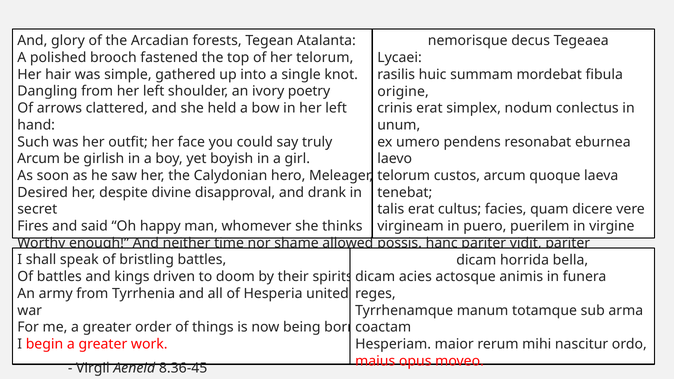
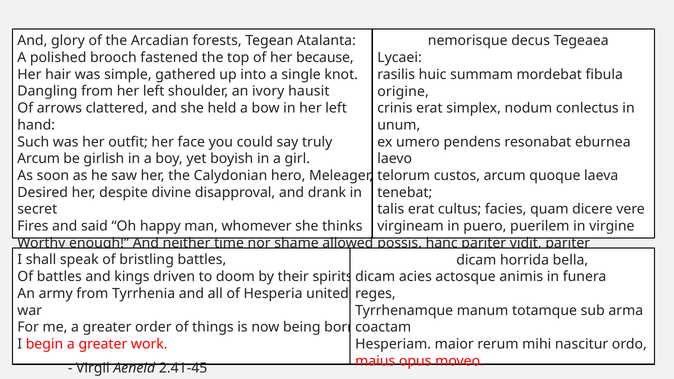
her telorum: telorum -> because (325, 58)
ivory poetry: poetry -> hausit (309, 91)
8.36-45: 8.36-45 -> 2.41-45 (183, 368)
